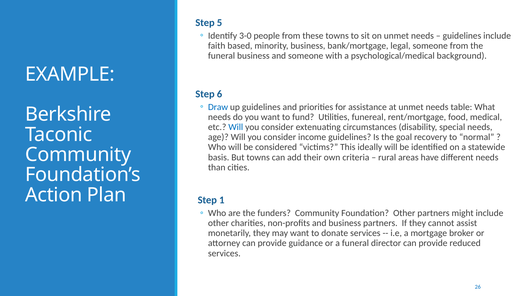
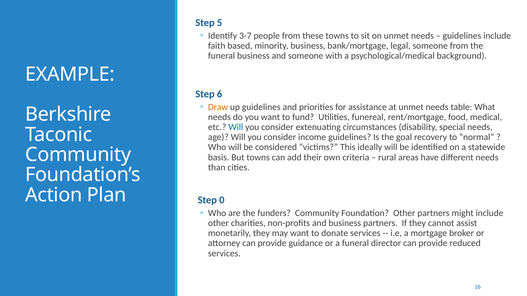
3-0: 3-0 -> 3-7 (245, 36)
Draw colour: blue -> orange (218, 107)
1: 1 -> 0 (222, 200)
